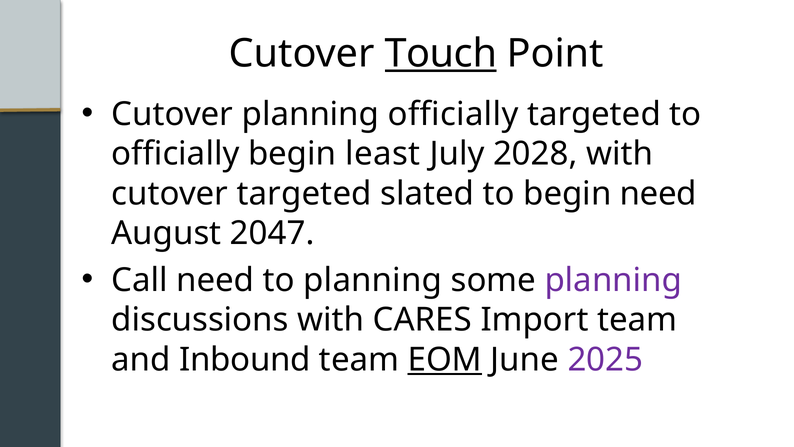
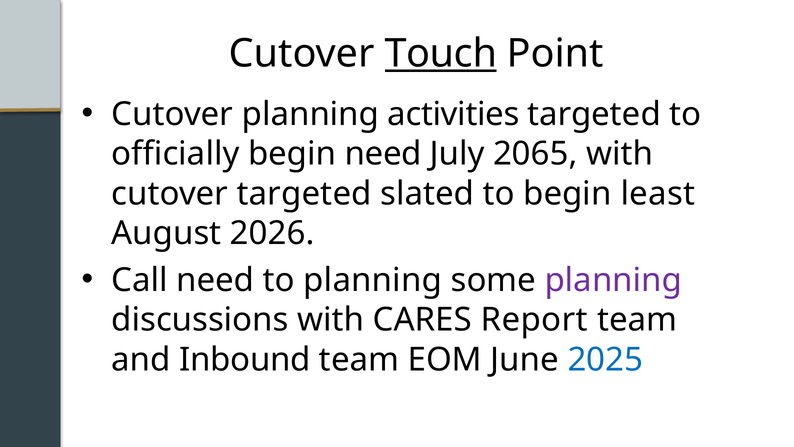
planning officially: officially -> activities (453, 114)
begin least: least -> need (383, 154)
2028: 2028 -> 2065 (535, 154)
begin need: need -> least (658, 194)
2047: 2047 -> 2026 (272, 233)
Import: Import -> Report (534, 320)
EOM underline: present -> none (445, 359)
2025 colour: purple -> blue (605, 359)
